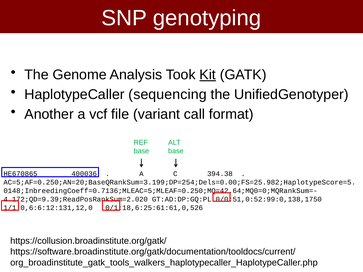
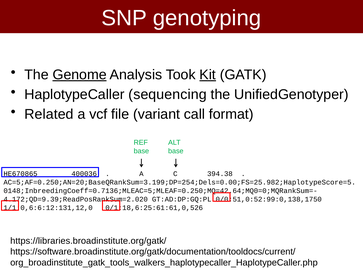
Genome underline: none -> present (80, 75)
Another: Another -> Related (49, 114)
https://collusion.broadinstitute.org/gatk/: https://collusion.broadinstitute.org/gatk/ -> https://libraries.broadinstitute.org/gatk/ (88, 241)
